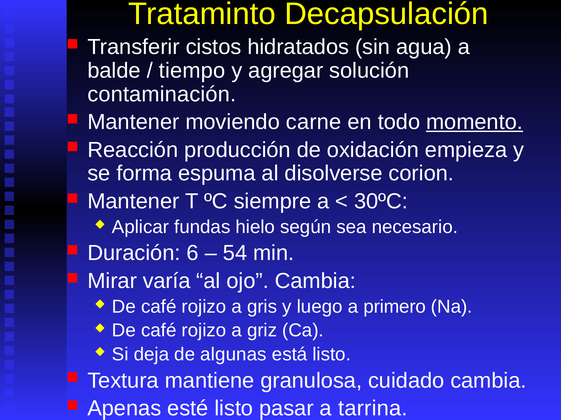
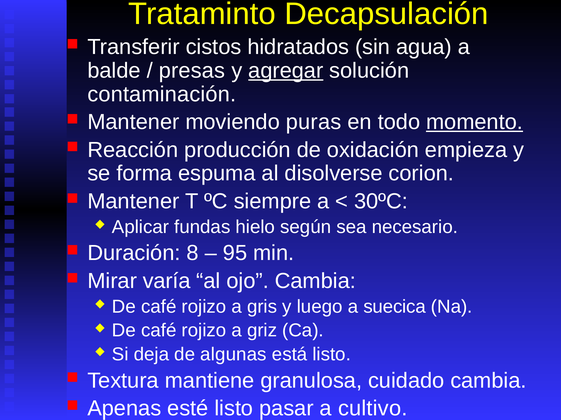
tiempo: tiempo -> presas (192, 71)
agregar underline: none -> present (286, 71)
carne: carne -> puras (314, 122)
6: 6 -> 8 (193, 254)
54: 54 -> 95 (235, 254)
primero: primero -> suecica (395, 307)
tarrina: tarrina -> cultivo (373, 409)
